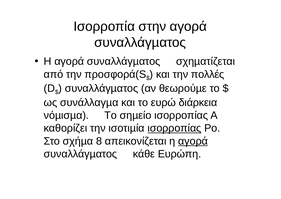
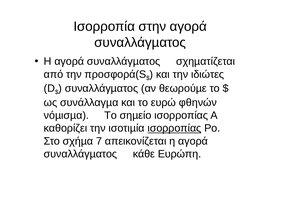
πολλές: πολλές -> ιδιώτες (208, 74)
διάρκεια: διάρκεια -> φθηνών (198, 102)
8: 8 -> 7 (99, 141)
αγορά underline: present -> none (193, 141)
